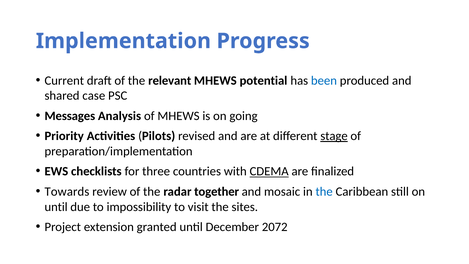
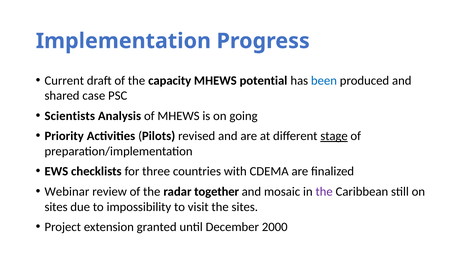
relevant: relevant -> capacity (170, 80)
Messages: Messages -> Scientists (70, 116)
CDEMA underline: present -> none (269, 171)
Towards: Towards -> Webinar (67, 191)
the colour: blue -> purple (324, 191)
until: until -> sites (56, 207)
2072: 2072 -> 2000 (275, 227)
